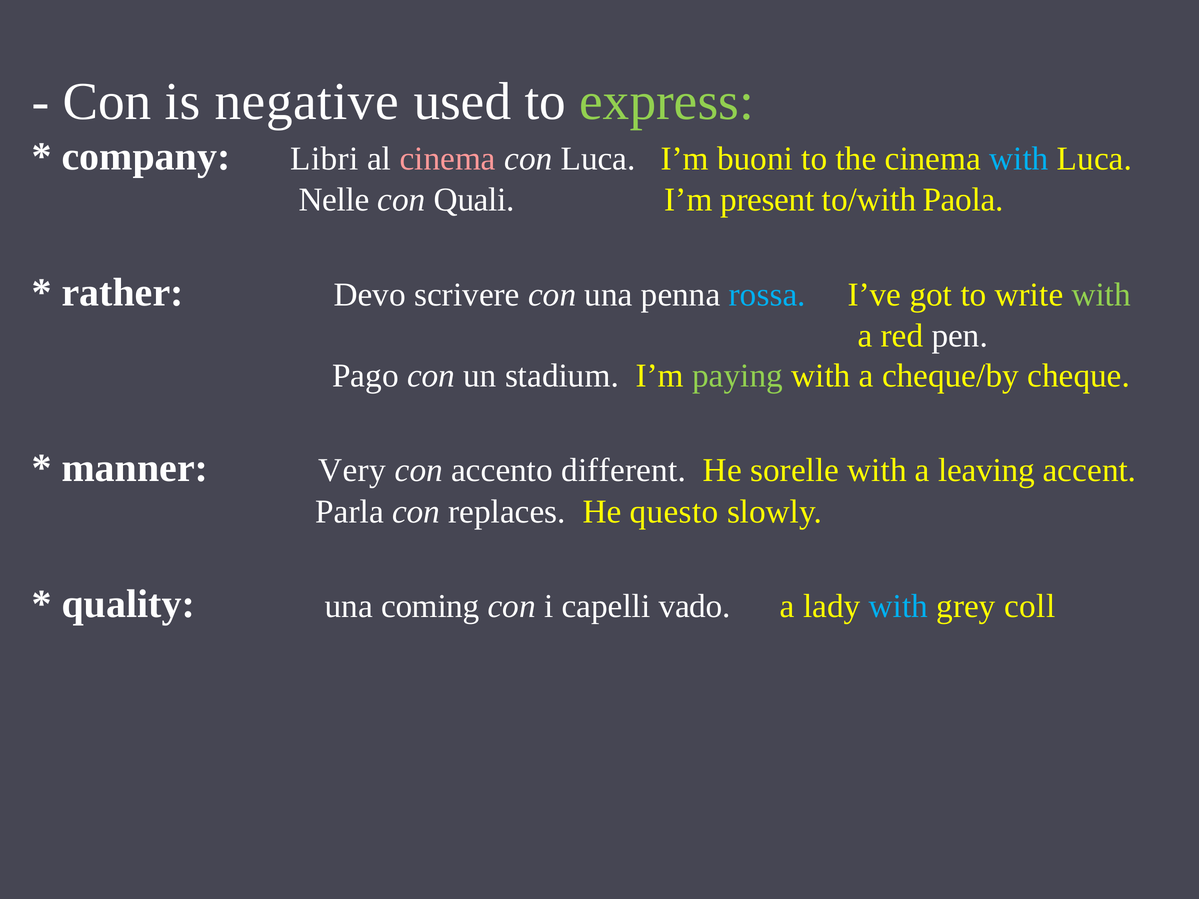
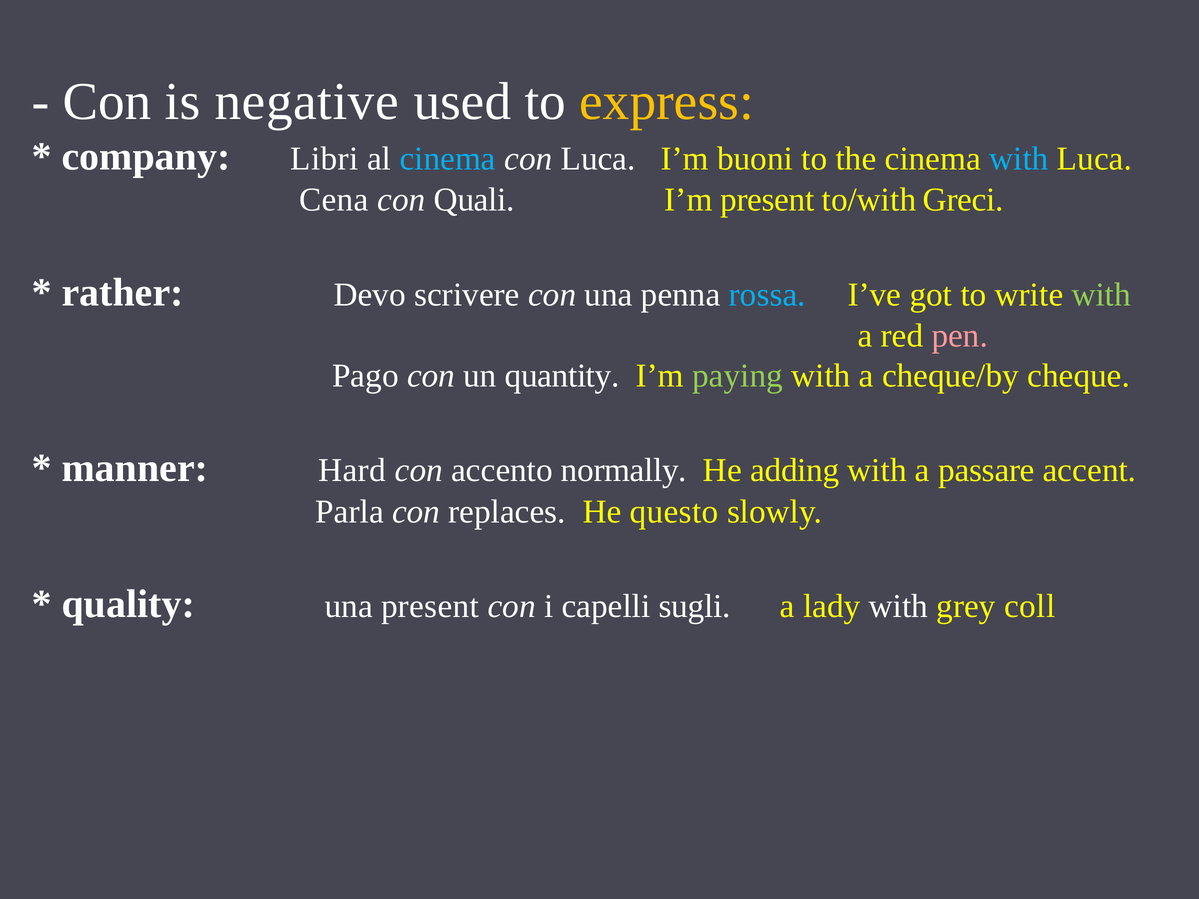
express colour: light green -> yellow (667, 102)
cinema colour: pink -> light blue (448, 159)
Nelle: Nelle -> Cena (334, 200)
Paola: Paola -> Greci (963, 200)
pen colour: white -> pink (960, 336)
stadium: stadium -> quantity (562, 376)
Very: Very -> Hard (352, 471)
different: different -> normally (624, 471)
sorelle: sorelle -> adding (795, 471)
leaving: leaving -> passare (986, 471)
una coming: coming -> present (430, 606)
vado: vado -> sugli (695, 606)
with colour: light blue -> white (898, 606)
